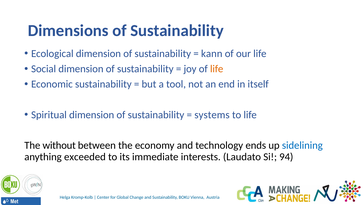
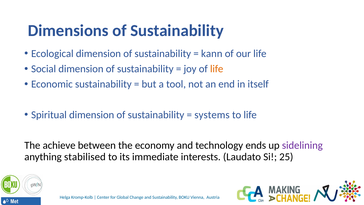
without: without -> achieve (59, 145)
sidelining colour: blue -> purple (302, 145)
exceeded: exceeded -> stabilised (85, 157)
94: 94 -> 25 (286, 157)
